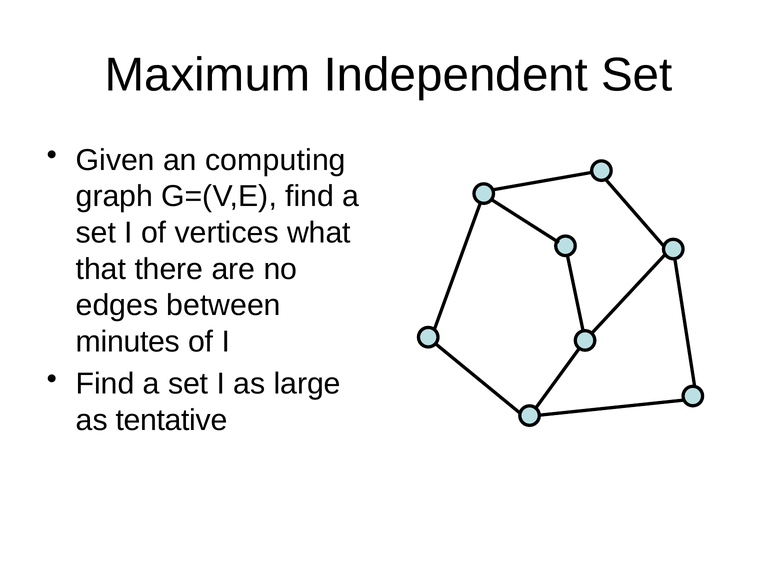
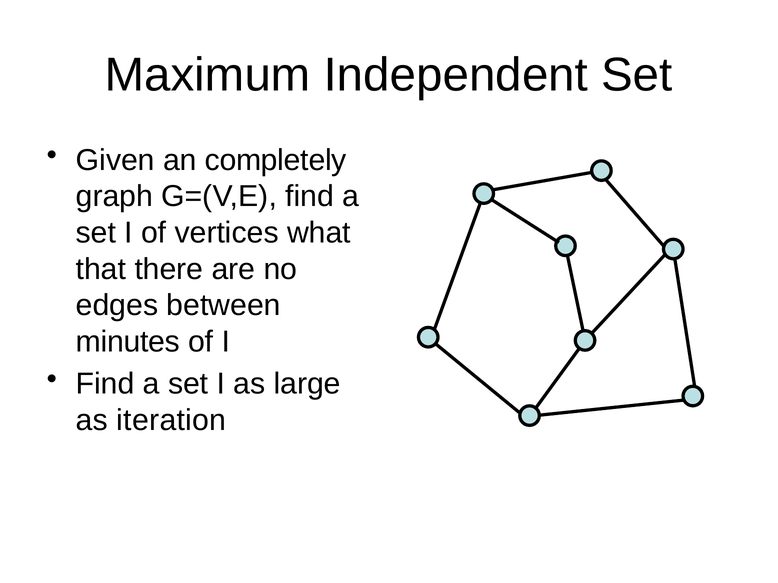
computing: computing -> completely (276, 160)
tentative: tentative -> iteration (171, 421)
